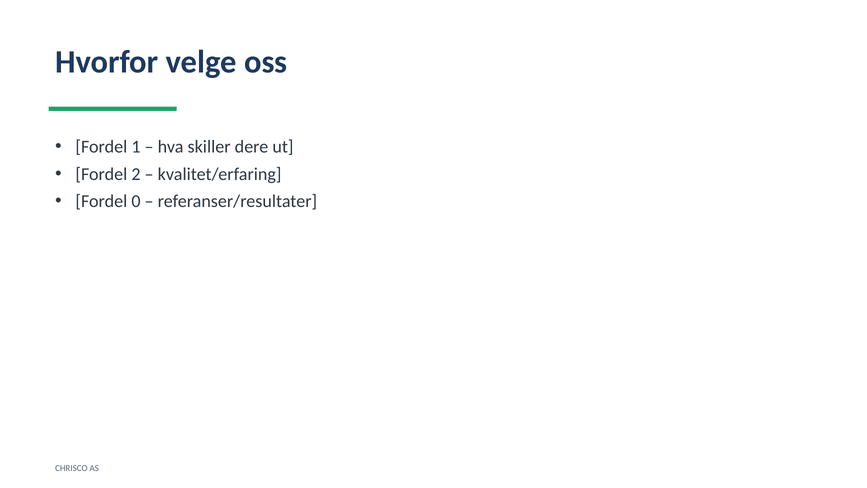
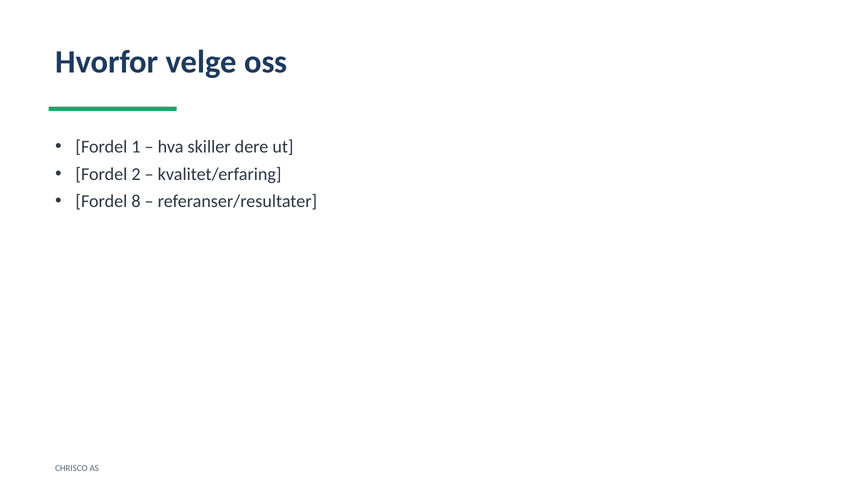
0: 0 -> 8 (136, 201)
